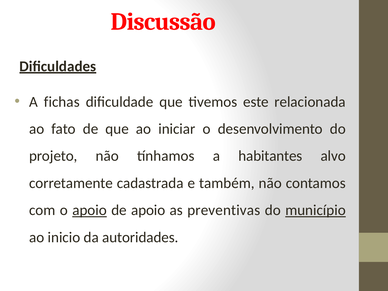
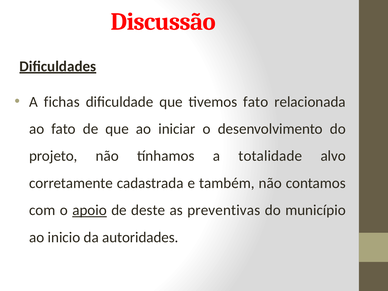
tivemos este: este -> fato (256, 102)
habitantes: habitantes -> totalidade (270, 156)
de apoio: apoio -> deste (148, 210)
município underline: present -> none (316, 210)
